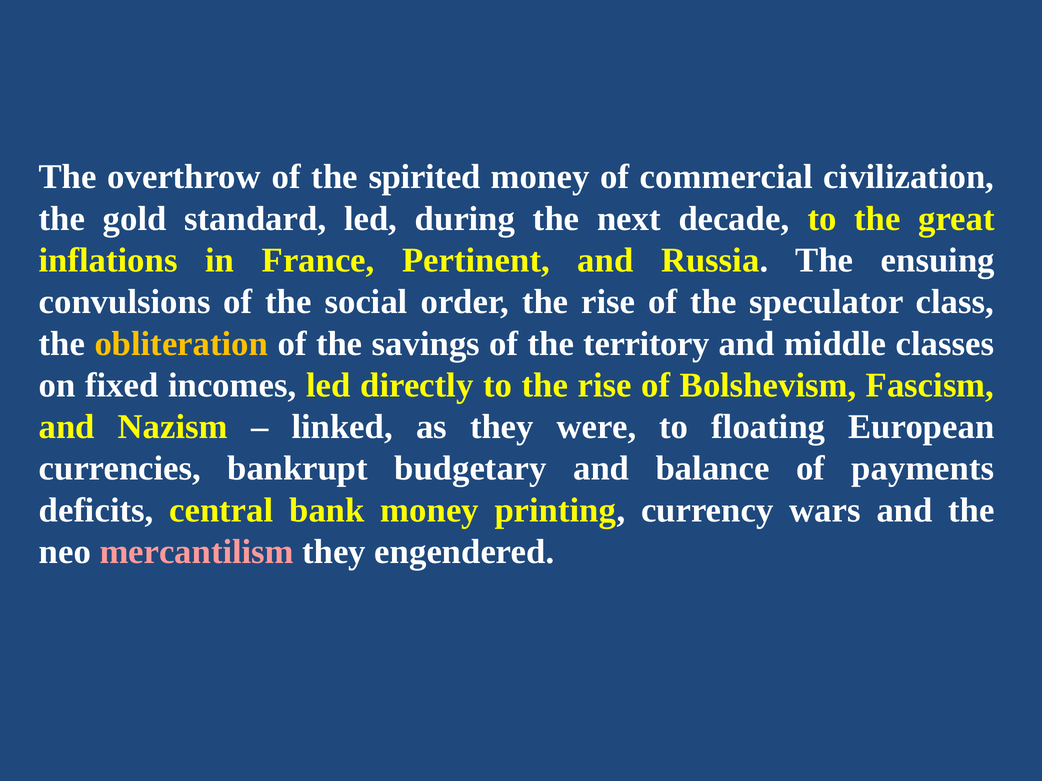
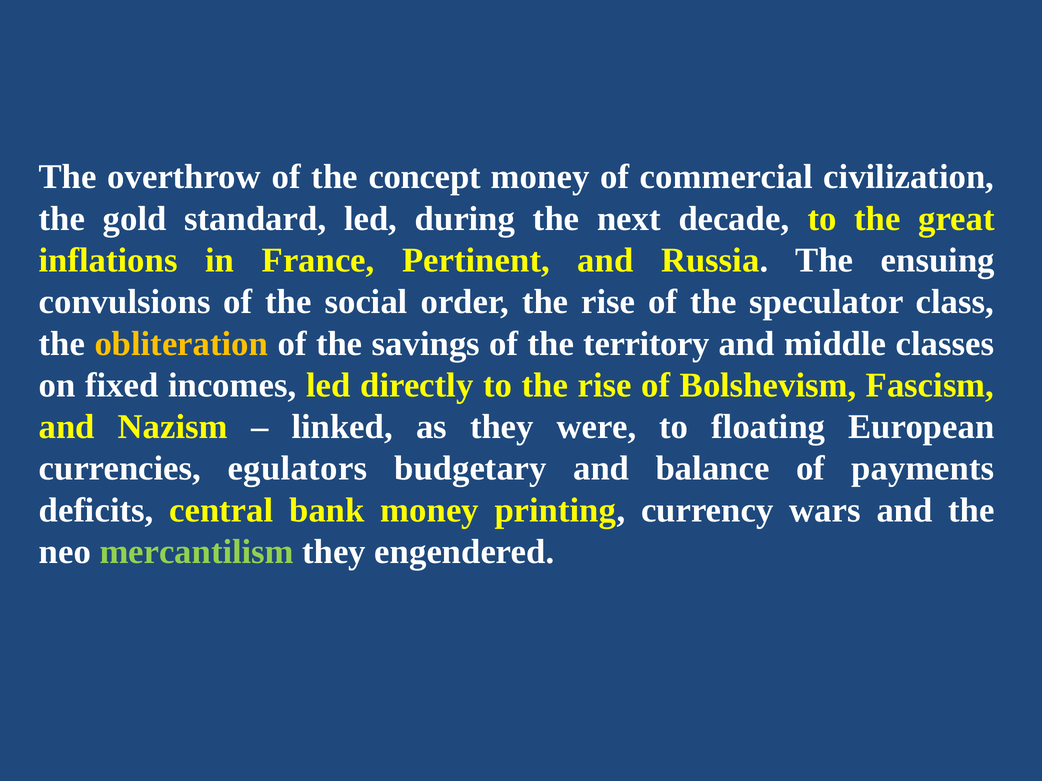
spirited: spirited -> concept (425, 177)
bankrupt: bankrupt -> egulators (297, 469)
mercantilism colour: pink -> light green (197, 552)
